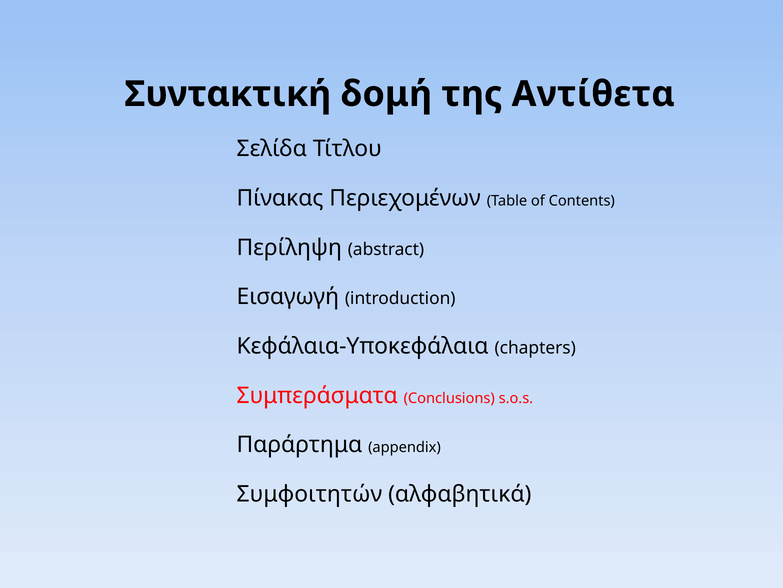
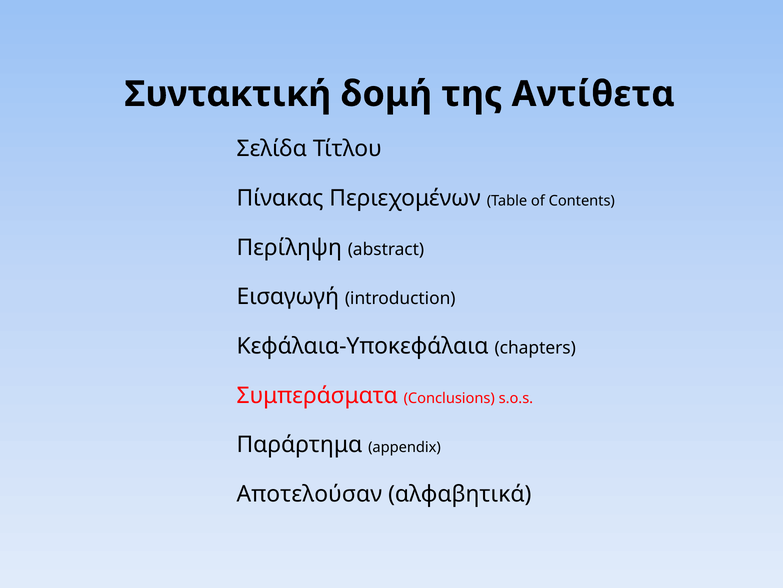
Συμφοιτητών: Συμφοιτητών -> Αποτελούσαν (309, 493)
